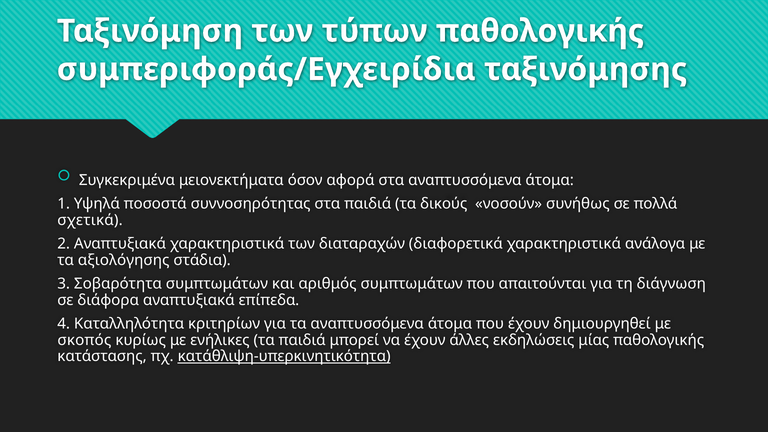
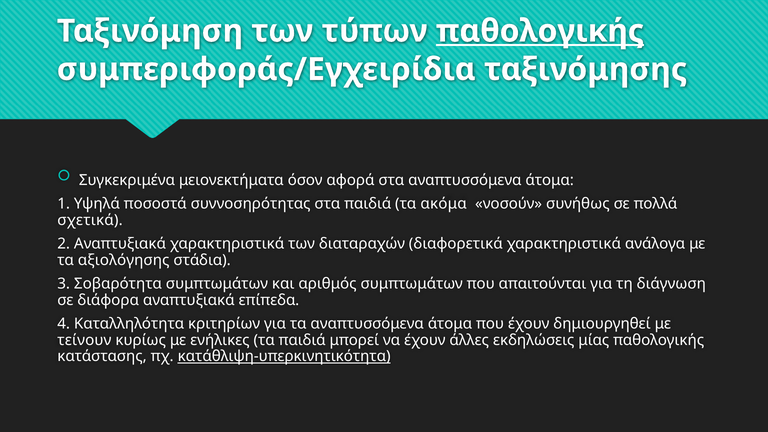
παθολογικής underline: none -> present (540, 31)
δικούς: δικούς -> ακόμα (444, 204)
σκοπός: σκοπός -> τείνουν (84, 340)
